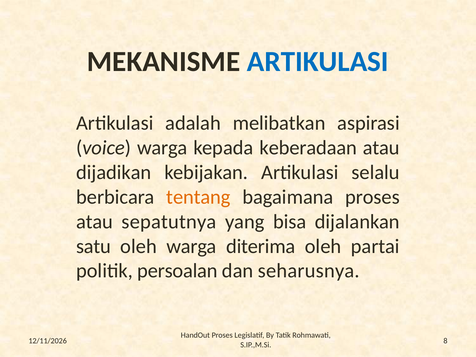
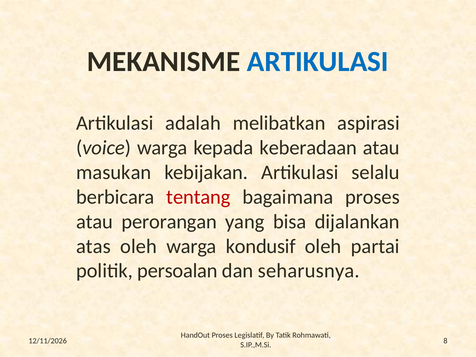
dijadikan: dijadikan -> masukan (114, 172)
tentang colour: orange -> red (198, 197)
sepatutnya: sepatutnya -> perorangan (169, 222)
satu: satu -> atas (93, 246)
diterima: diterima -> kondusif (261, 246)
